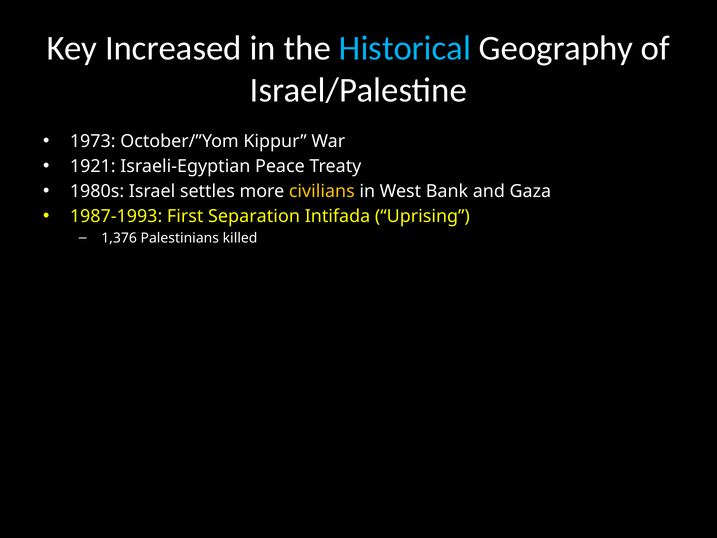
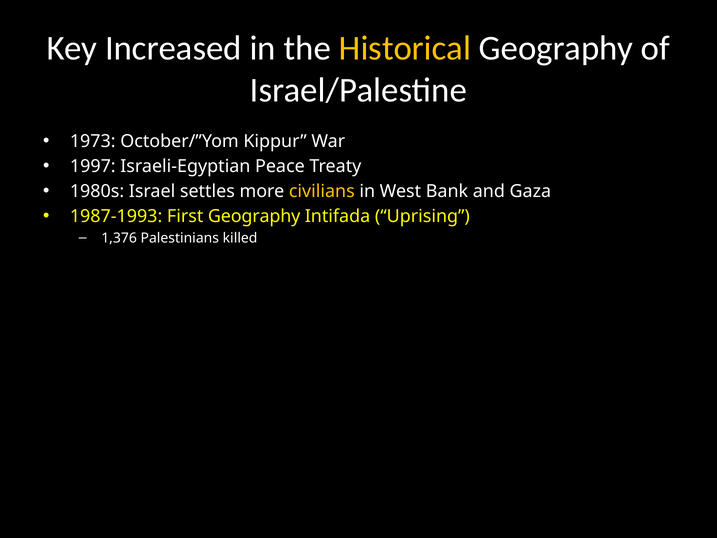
Historical colour: light blue -> yellow (405, 48)
1921: 1921 -> 1997 (93, 166)
First Separation: Separation -> Geography (254, 216)
